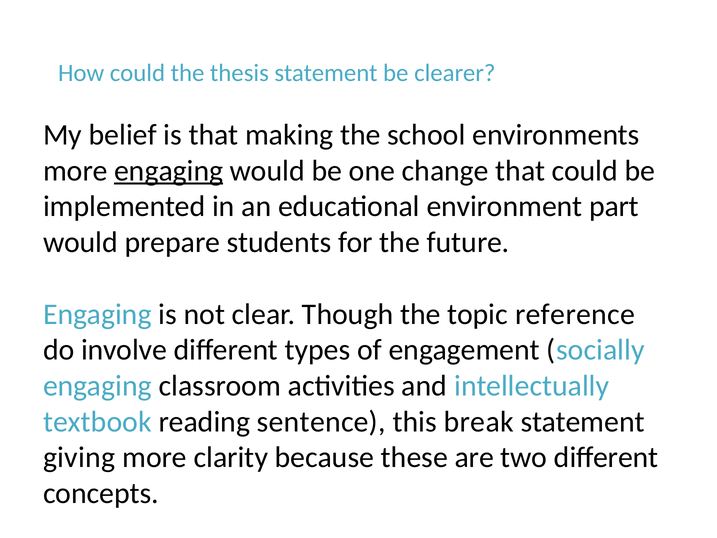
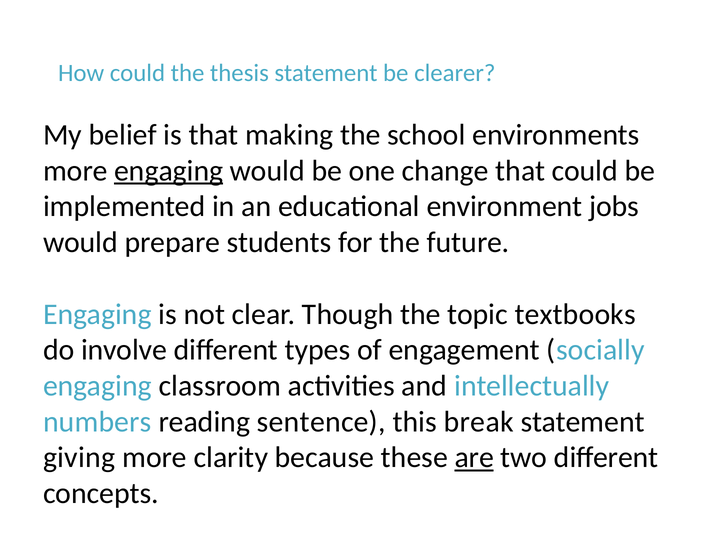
part: part -> jobs (614, 206)
reference: reference -> textbooks (575, 314)
textbook: textbook -> numbers (97, 422)
are underline: none -> present (474, 457)
